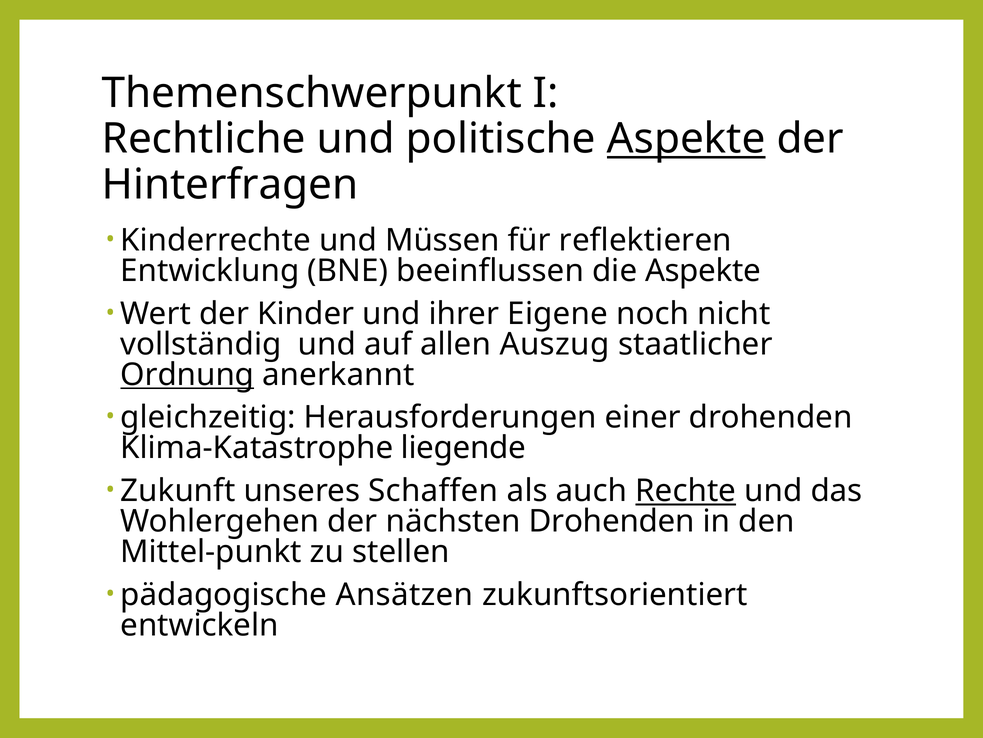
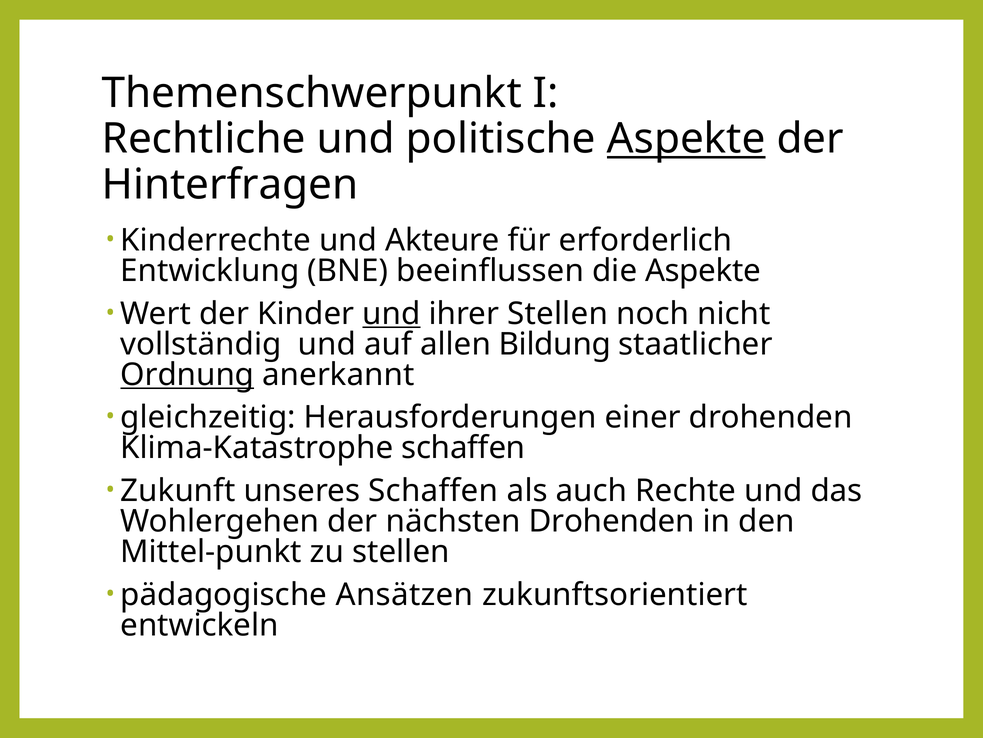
Müssen: Müssen -> Akteure (443, 240)
reflektieren: reflektieren -> erforderlich (645, 240)
und underline: none -> present (391, 313)
ihrer Eigene: Eigene -> Stellen (558, 313)
Auszug: Auszug -> Bildung (555, 344)
Klima-Katastrophe liegende: liegende -> schaffen (463, 448)
Rechte underline: present -> none (686, 490)
